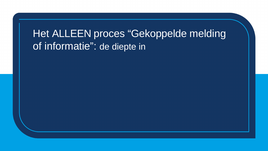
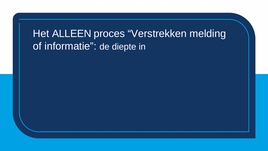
Gekoppelde: Gekoppelde -> Verstrekken (157, 34)
